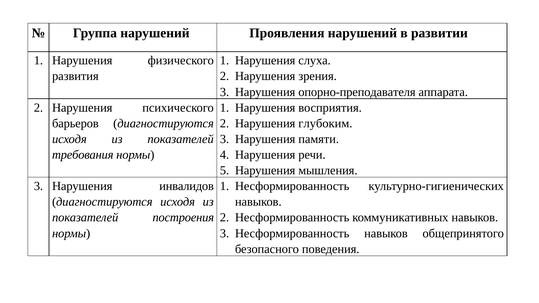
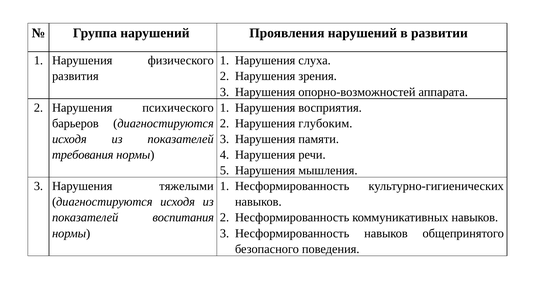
опорно-преподавателя: опорно-преподавателя -> опорно-возможностей (357, 92)
инвалидов: инвалидов -> тяжелыми (186, 186)
построения: построения -> воспитания (183, 218)
